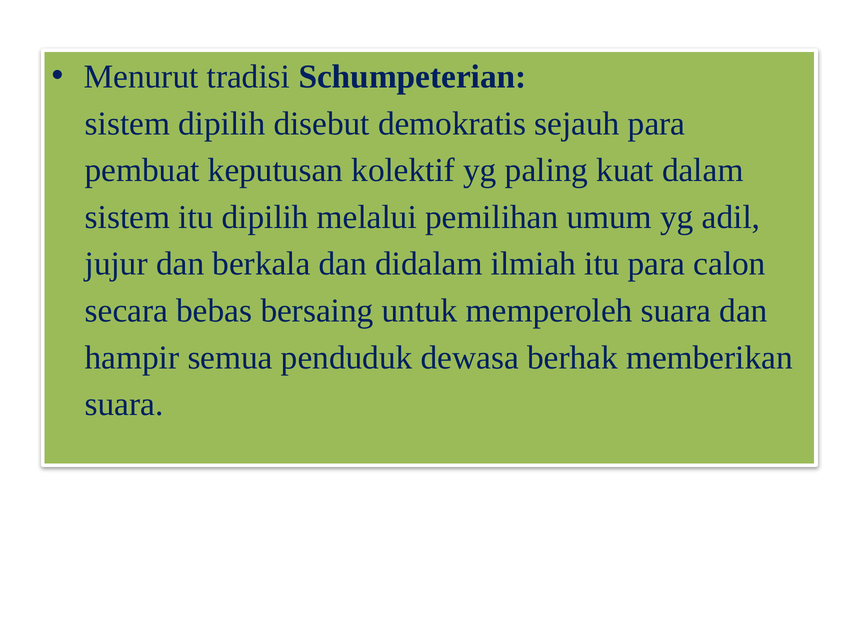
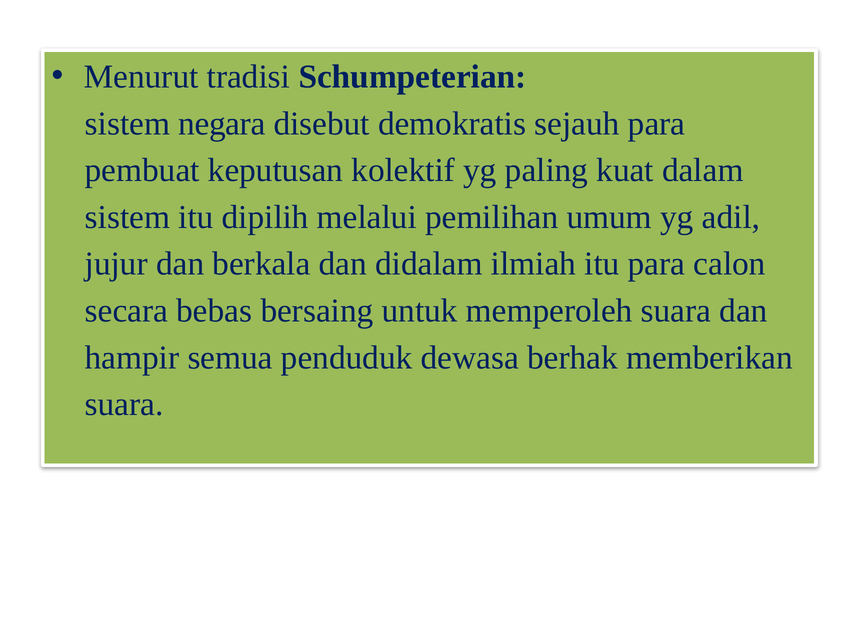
sistem dipilih: dipilih -> negara (222, 124)
